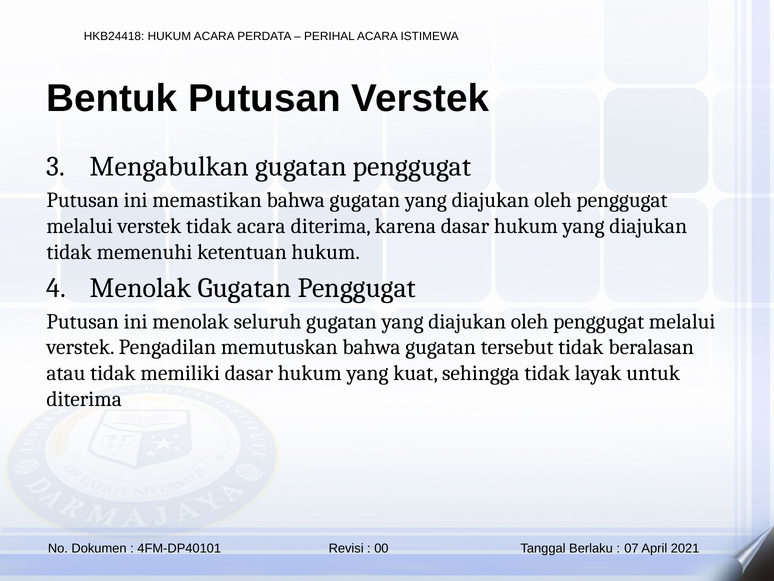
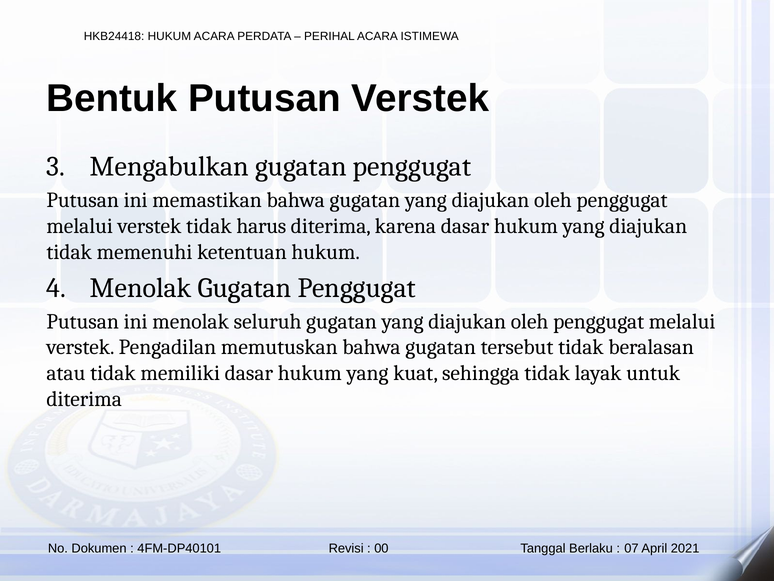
tidak acara: acara -> harus (261, 226)
